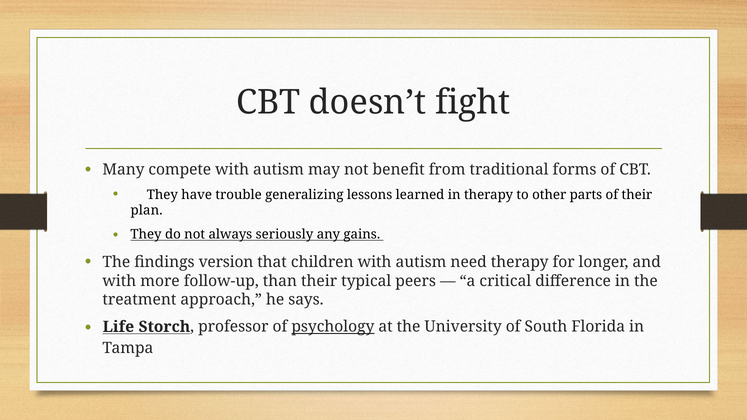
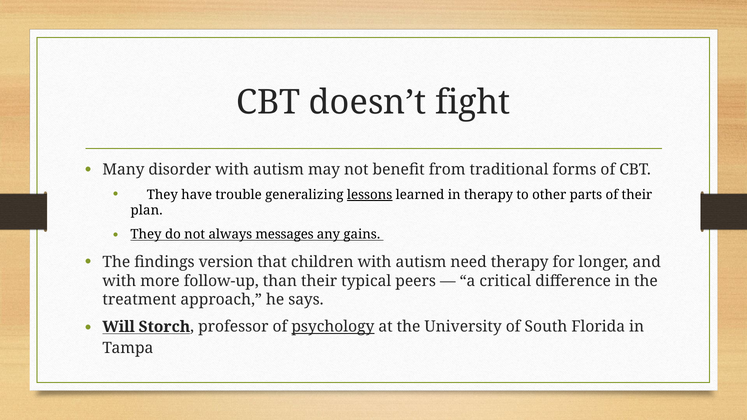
compete: compete -> disorder (180, 170)
lessons underline: none -> present (370, 195)
seriously: seriously -> messages (285, 234)
Life: Life -> Will (119, 327)
